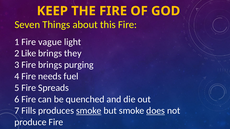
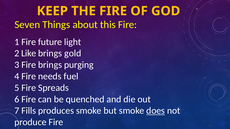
vague: vague -> future (50, 42)
they: they -> gold (73, 53)
smoke underline: present -> none (89, 111)
